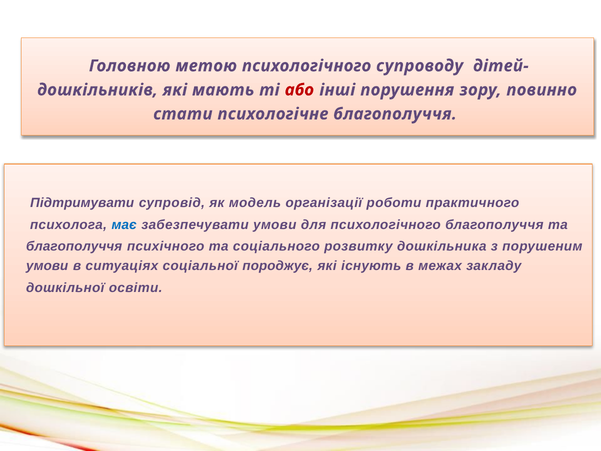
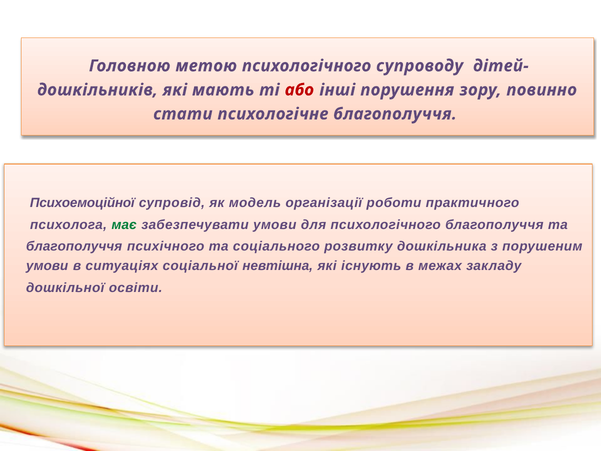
Підтримувати: Підтримувати -> Психоемоційної (82, 203)
має colour: blue -> green (124, 224)
породжує: породжує -> невтішна (278, 266)
